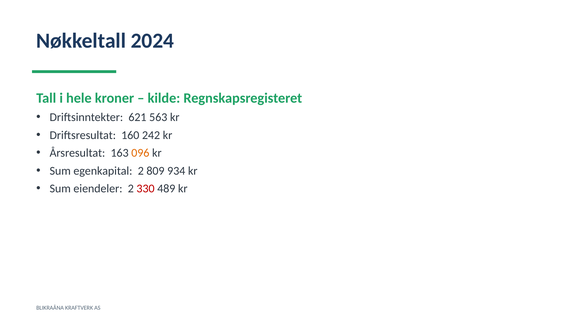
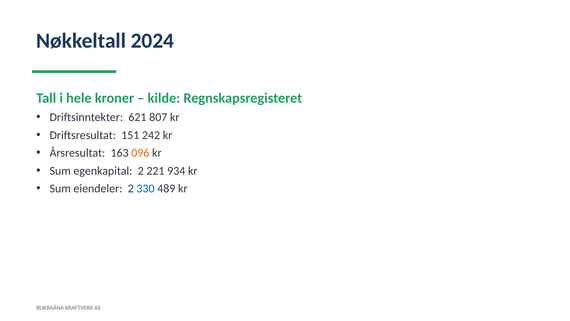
563: 563 -> 807 (158, 117)
160: 160 -> 151 (130, 135)
809: 809 -> 221 (155, 171)
330 colour: red -> blue (146, 189)
